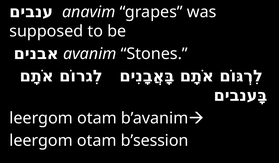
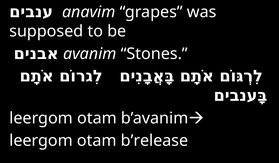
b’session: b’session -> b’release (154, 141)
